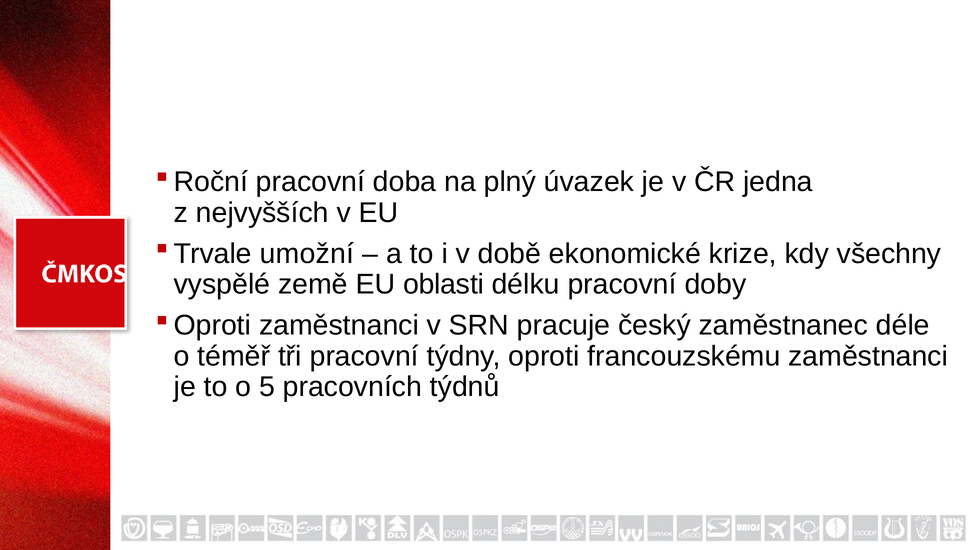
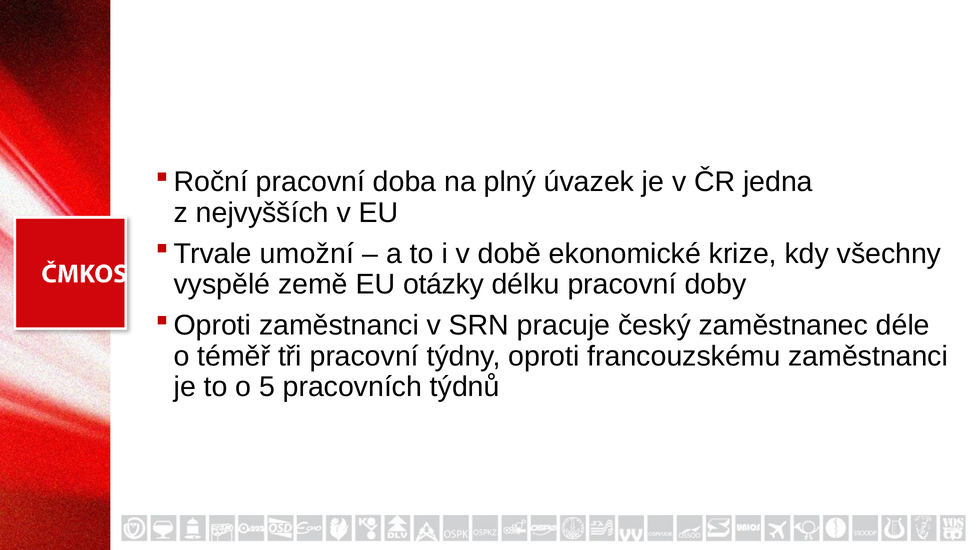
oblasti: oblasti -> otázky (444, 285)
